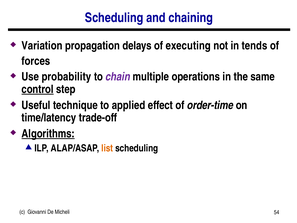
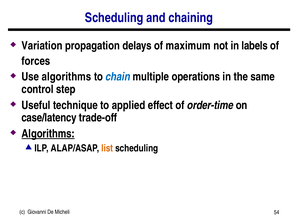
executing: executing -> maximum (188, 46)
tends: tends -> labels (255, 46)
Use probability: probability -> algorithms (66, 77)
chain colour: purple -> blue (118, 77)
control underline: present -> none (38, 89)
time/latency: time/latency -> case/latency (49, 118)
